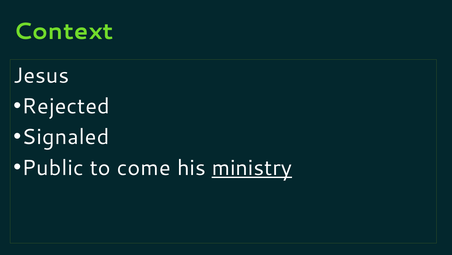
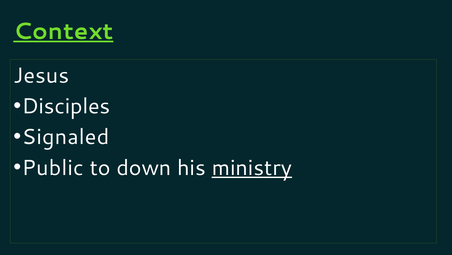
Context underline: none -> present (63, 31)
Rejected: Rejected -> Disciples (66, 106)
come: come -> down (144, 167)
